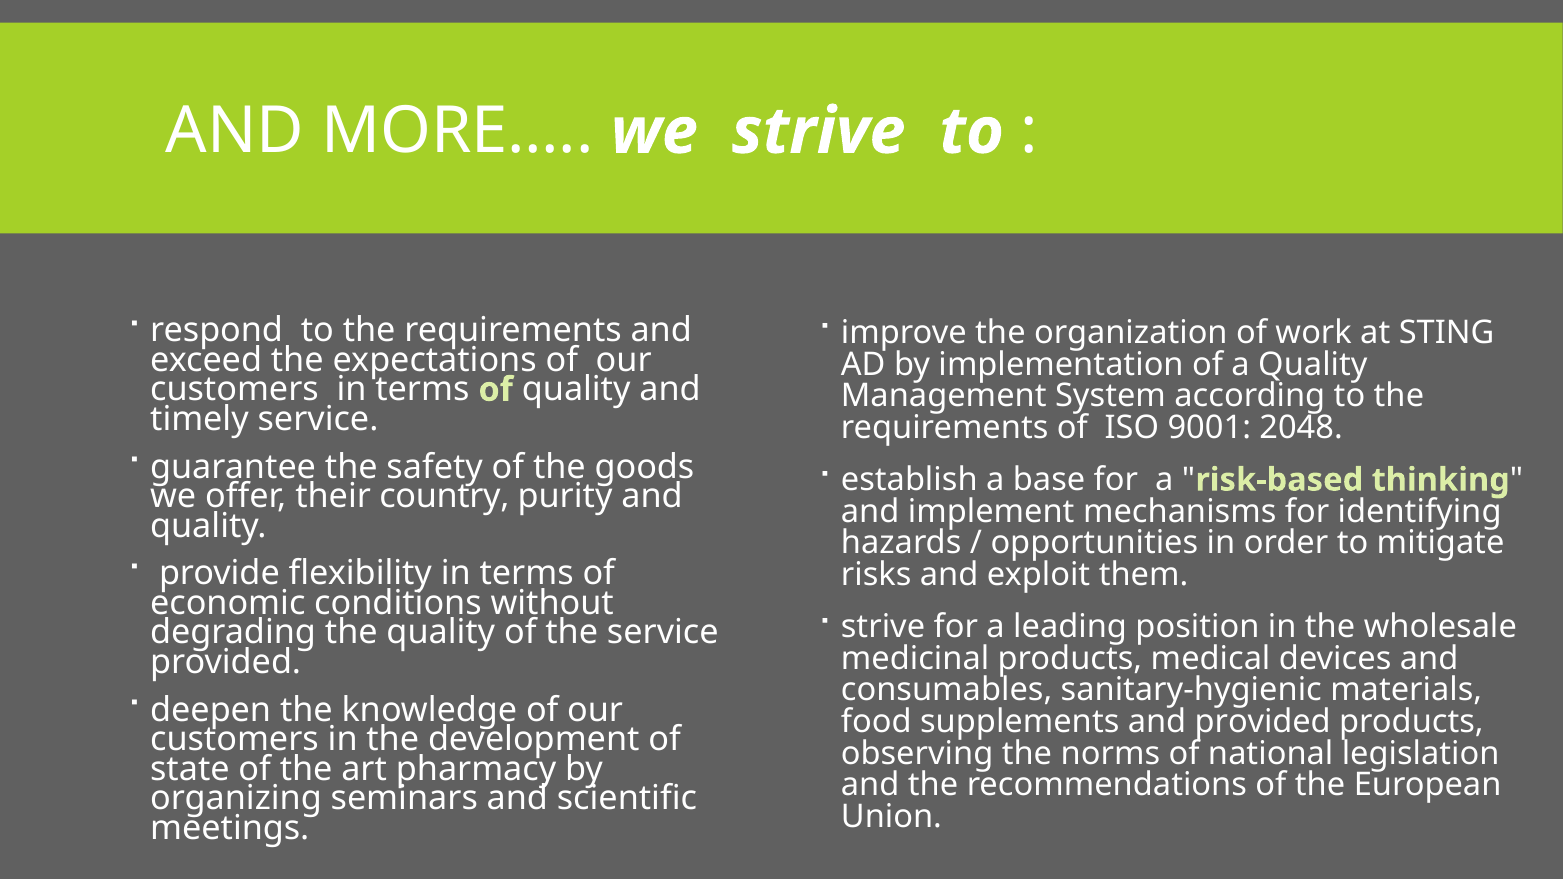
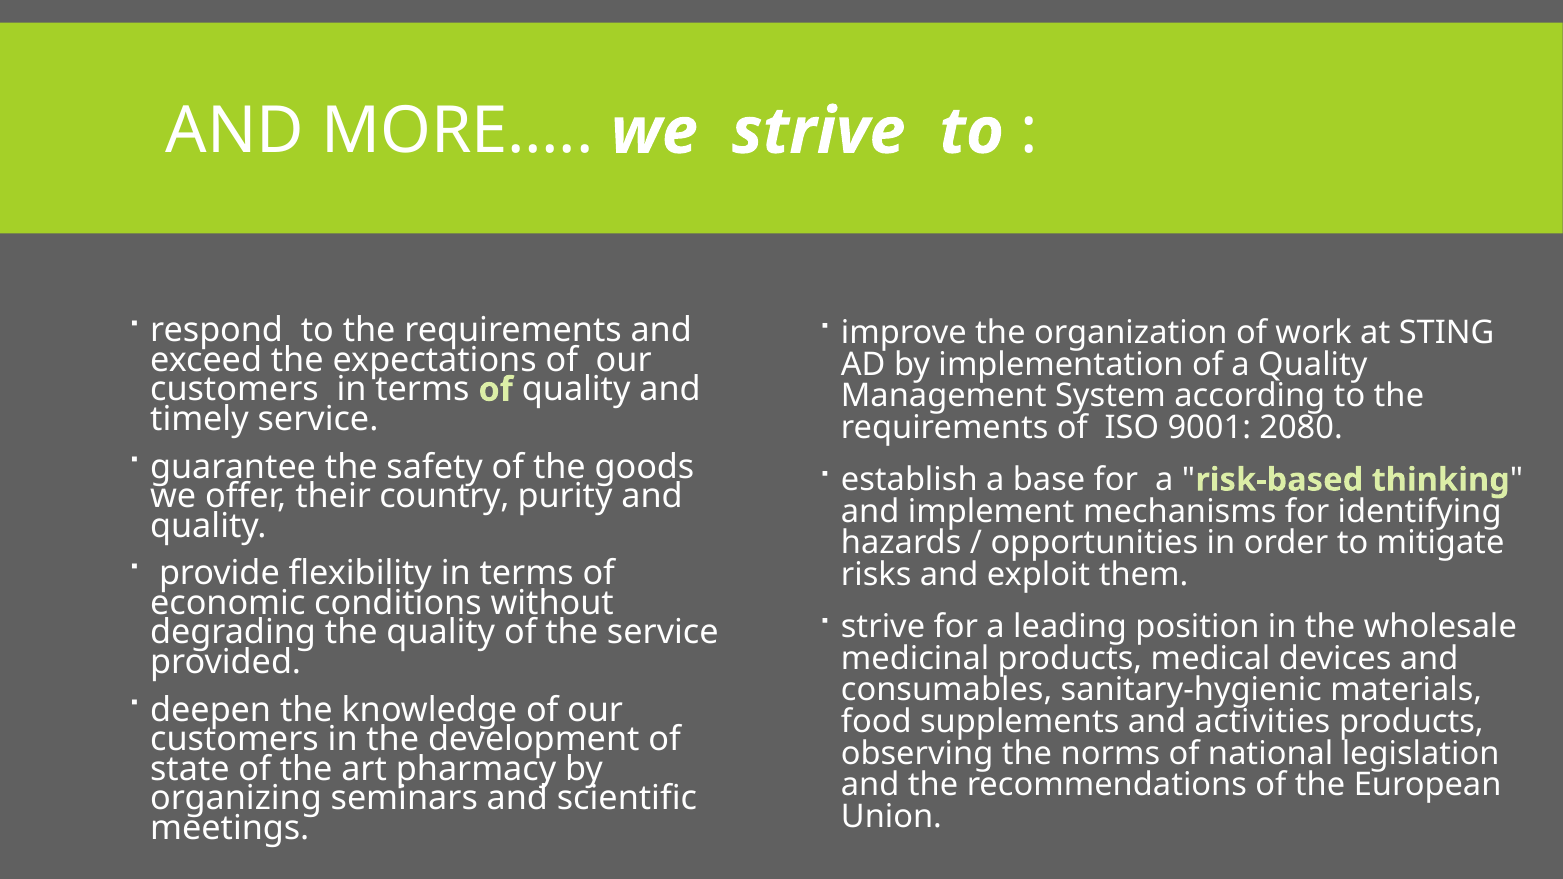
2048: 2048 -> 2080 (1301, 428)
and provided: provided -> activities (1262, 722)
